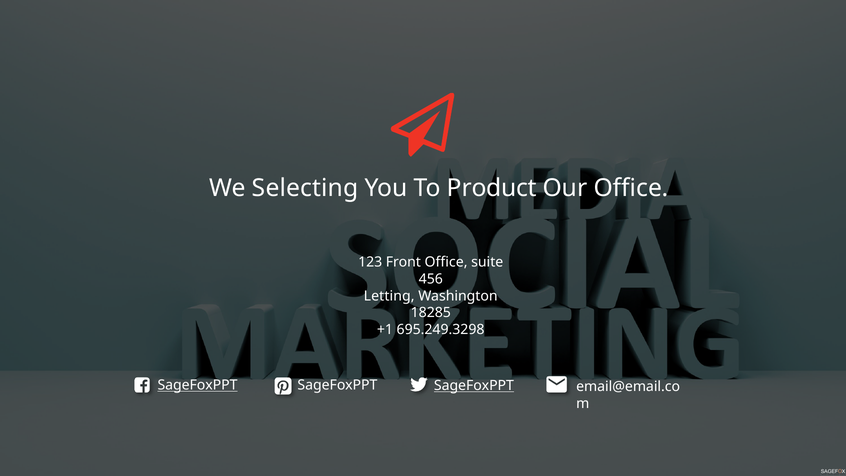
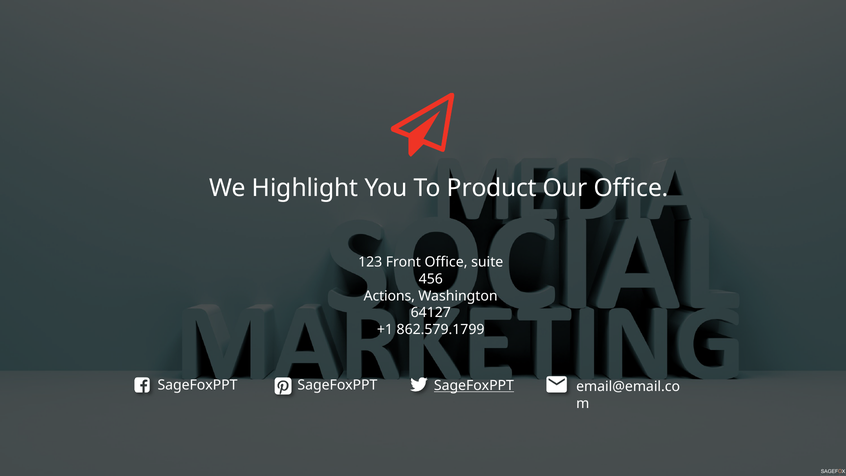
Selecting: Selecting -> Highlight (305, 188)
Letting: Letting -> Actions (389, 296)
18285: 18285 -> 64127 (431, 313)
695.249.3298: 695.249.3298 -> 862.579.1799 (441, 330)
SageFoxPPT underline: present -> none (198, 385)
